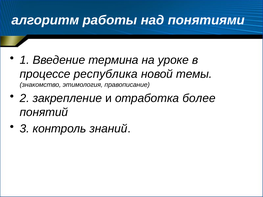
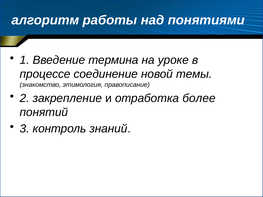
республика: республика -> соединение (106, 74)
